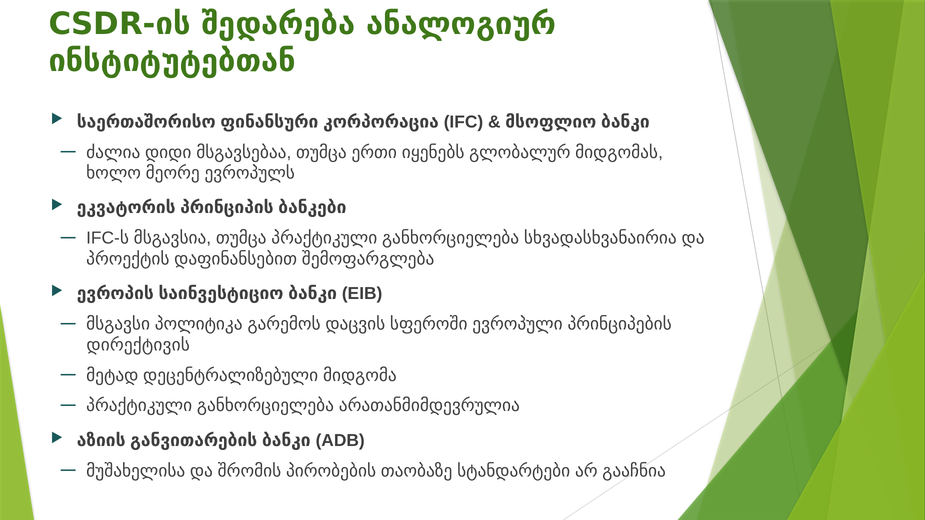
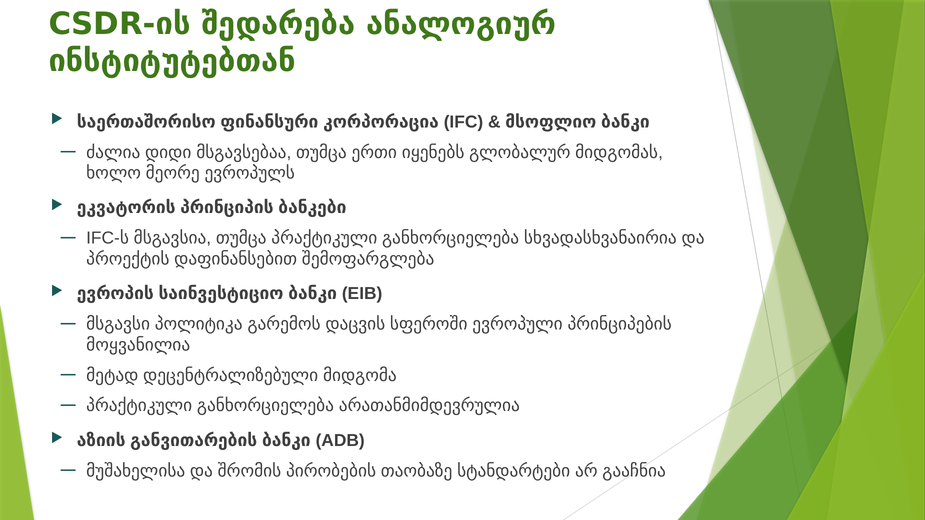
დირექტივის: დირექტივის -> მოყვანილია (138, 345)
